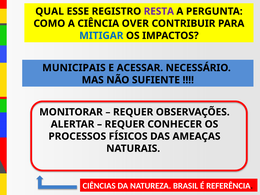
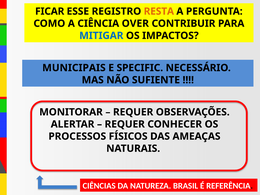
QUAL: QUAL -> FICAR (50, 11)
RESTA colour: purple -> orange (159, 11)
ACESSAR: ACESSAR -> SPECIFIC (140, 68)
